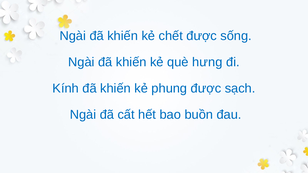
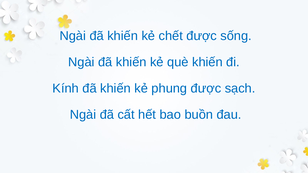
què hưng: hưng -> khiến (207, 62)
